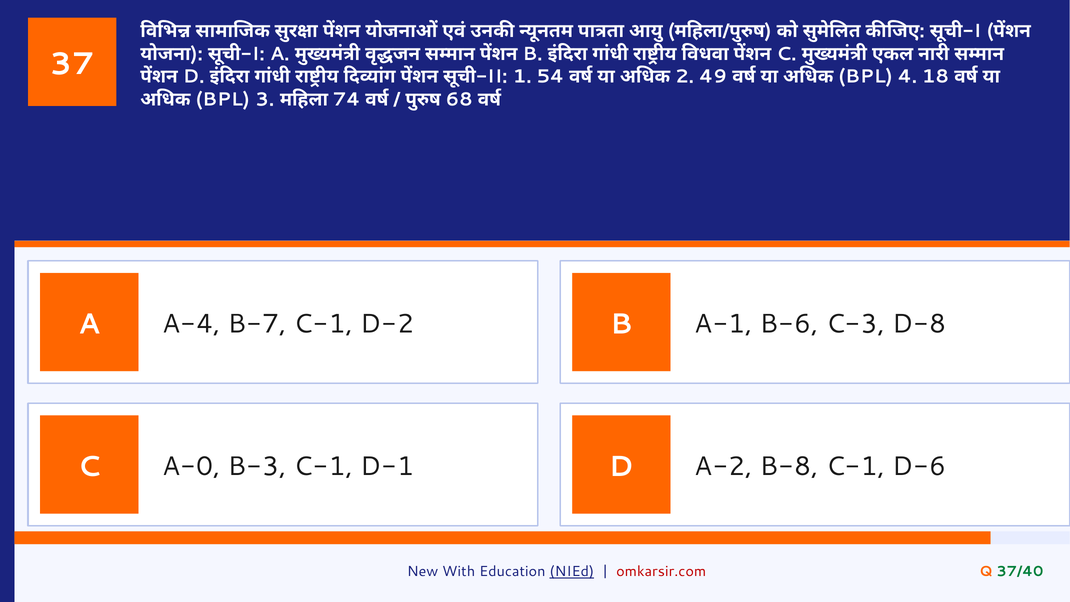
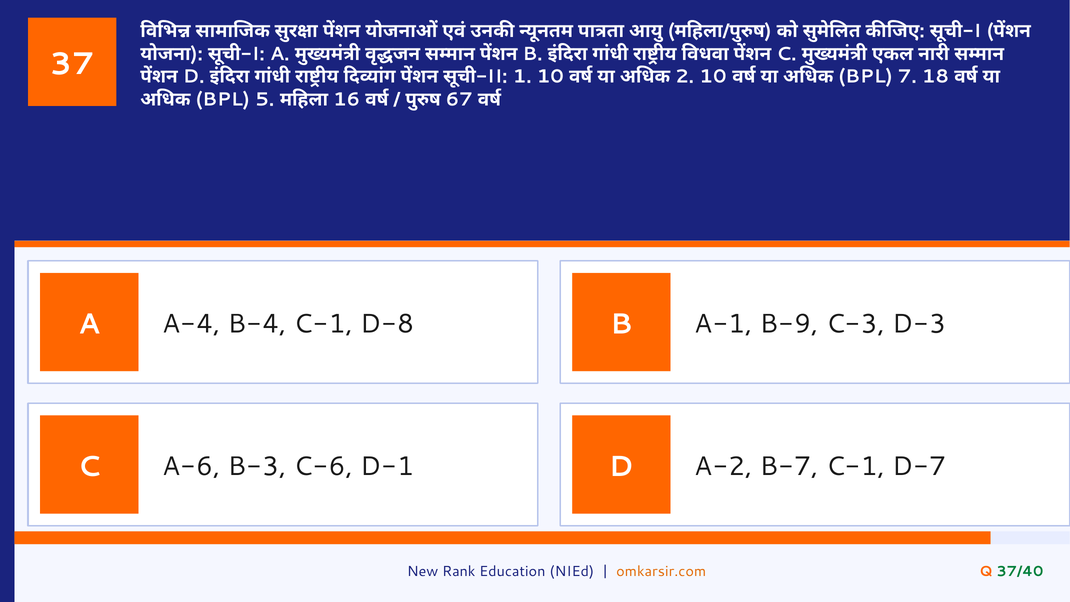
1 54: 54 -> 10 (550, 77)
2 49: 49 -> 10 (713, 77)
4: 4 -> 7 (907, 77)
3: 3 -> 5 (265, 99)
74: 74 -> 16 (347, 99)
68: 68 -> 67 (459, 99)
B-7: B-7 -> B-4 (257, 324)
D-2: D-2 -> D-8 (387, 324)
B-6: B-6 -> B-9 (789, 324)
D-8: D-8 -> D-3 (919, 324)
A-0: A-0 -> A-6 (192, 466)
B-3 C-1: C-1 -> C-6 (324, 466)
B-8: B-8 -> B-7 (789, 466)
D-6: D-6 -> D-7 (919, 466)
With: With -> Rank (459, 572)
NIEd underline: present -> none (572, 572)
omkarsir.com colour: red -> orange (661, 572)
